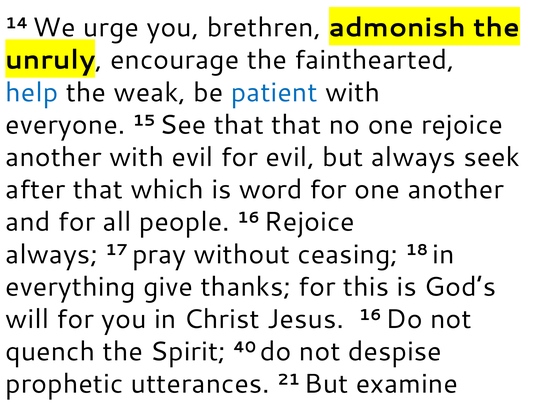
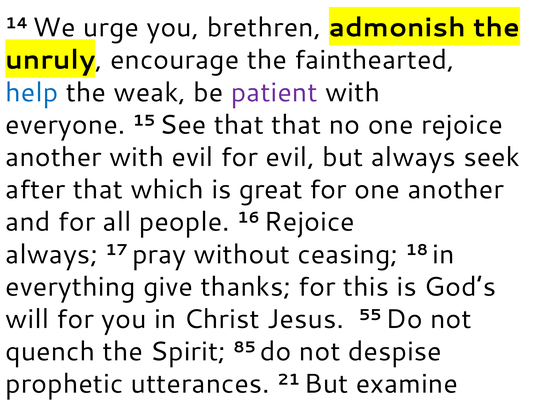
patient colour: blue -> purple (274, 92)
word: word -> great (271, 190)
Jesus 16: 16 -> 55 (370, 315)
40: 40 -> 85 (245, 347)
